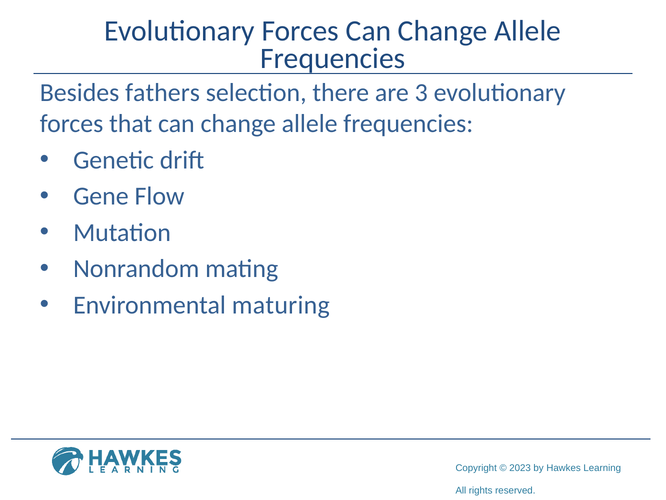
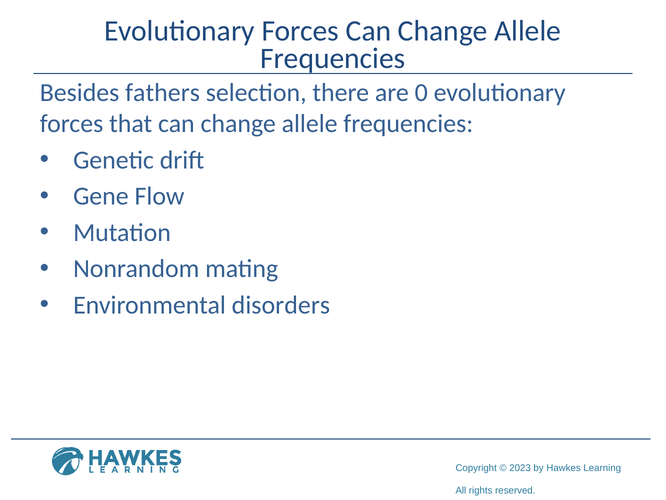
3: 3 -> 0 (421, 93)
maturing: maturing -> disorders (281, 305)
